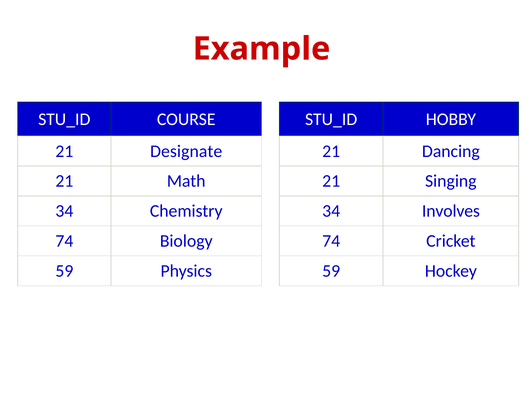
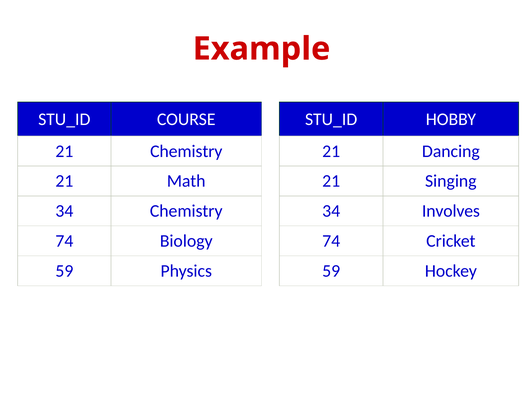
21 Designate: Designate -> Chemistry (186, 151)
